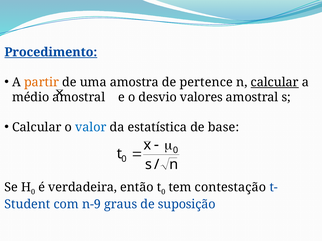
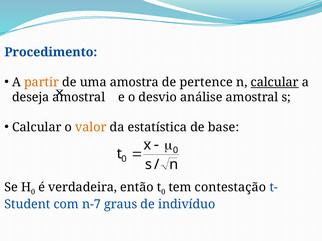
Procedimento underline: present -> none (51, 52)
médio: médio -> deseja (31, 97)
valores: valores -> análise (201, 97)
valor colour: blue -> orange (91, 127)
n-9: n-9 -> n-7 (92, 205)
suposição: suposição -> indivíduo (187, 205)
